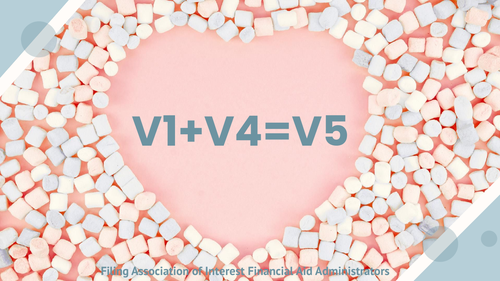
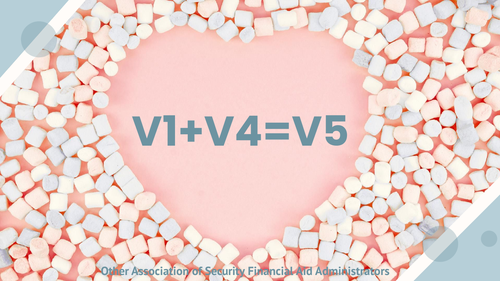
Filing: Filing -> Other (115, 272)
Interest: Interest -> Security (225, 272)
